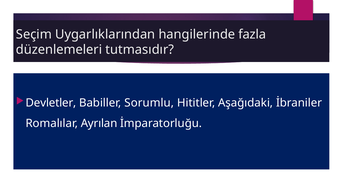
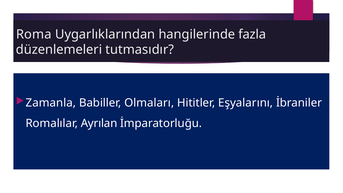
Seçim: Seçim -> Roma (34, 34)
Devletler: Devletler -> Zamanla (51, 103)
Sorumlu: Sorumlu -> Olmaları (149, 103)
Aşağıdaki: Aşağıdaki -> Eşyalarını (246, 103)
